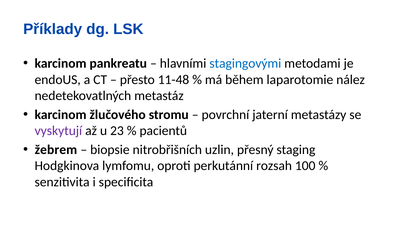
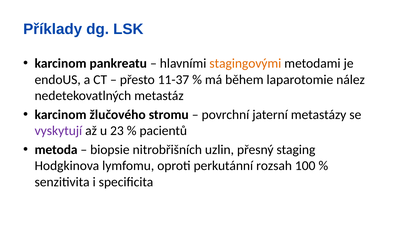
stagingovými colour: blue -> orange (245, 64)
11-48: 11-48 -> 11-37 (174, 80)
žebrem: žebrem -> metoda (56, 150)
